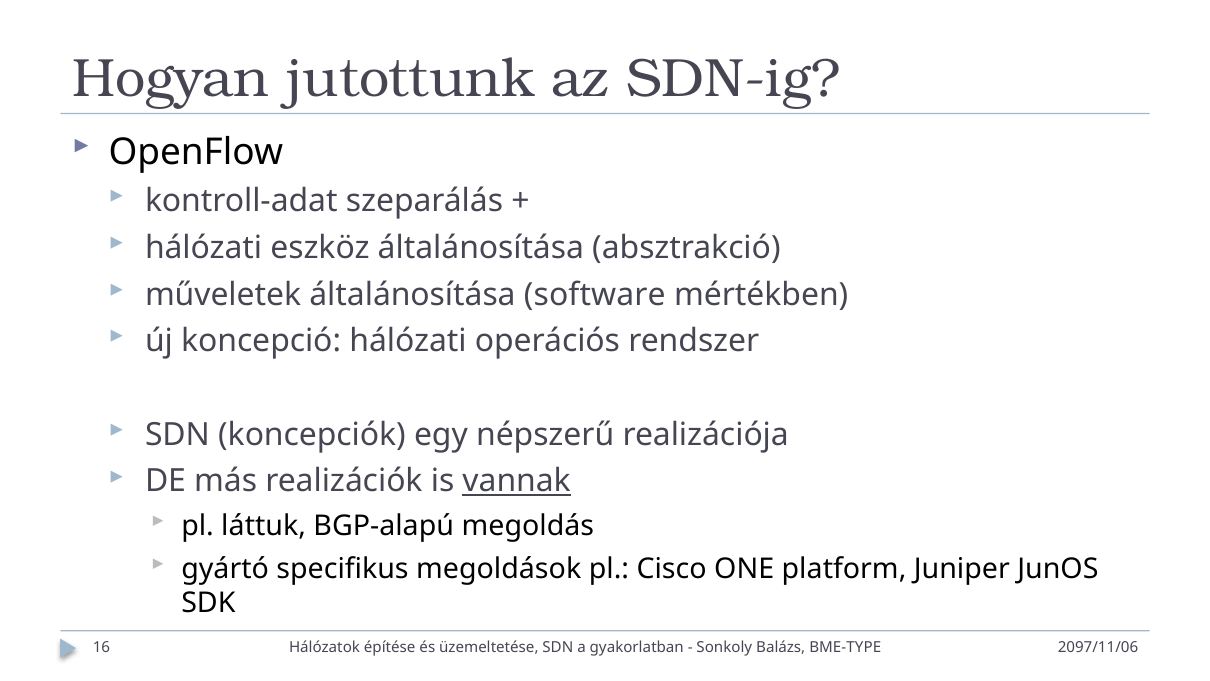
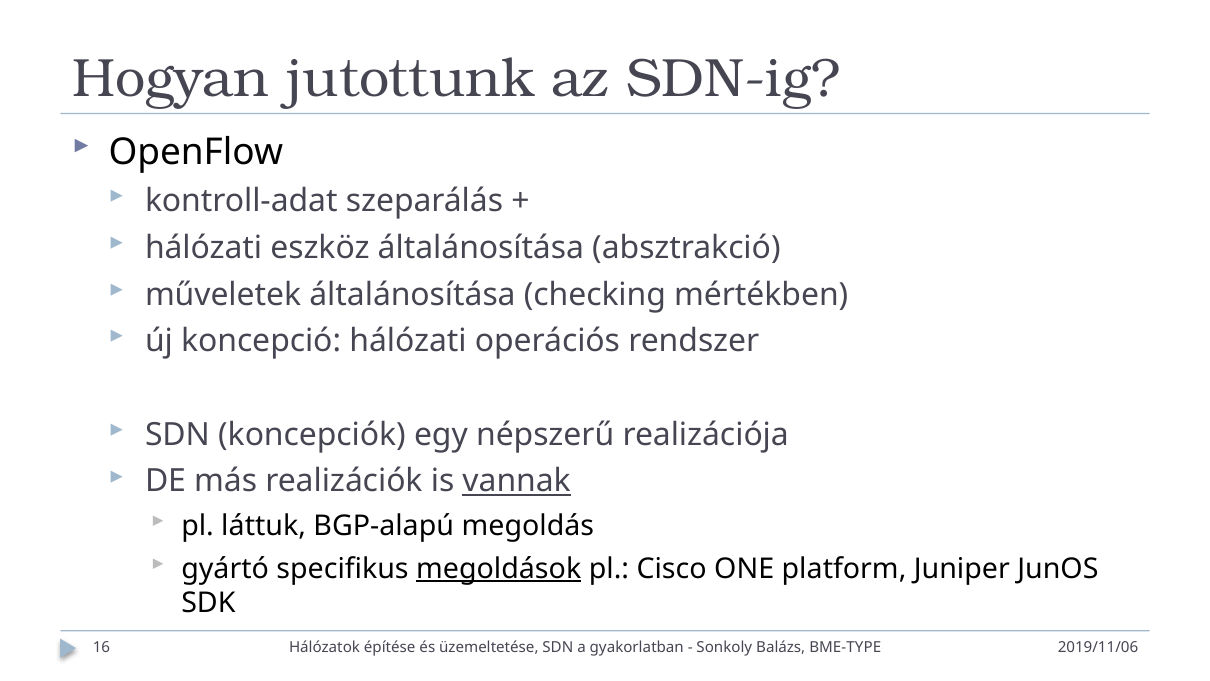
software: software -> checking (595, 294)
megoldások underline: none -> present (499, 568)
2097/11/06: 2097/11/06 -> 2019/11/06 (1098, 647)
